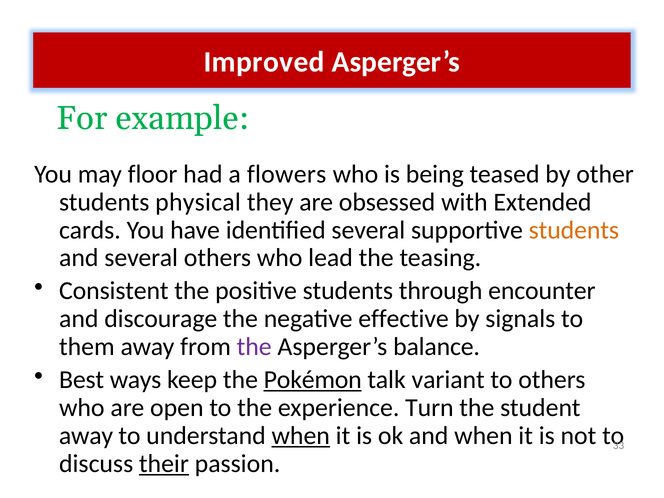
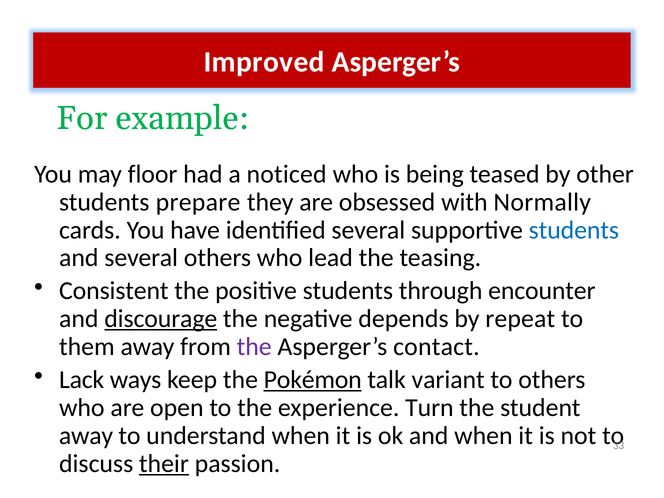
flowers: flowers -> noticed (287, 174)
physical: physical -> prepare (198, 202)
Extended: Extended -> Normally (542, 202)
students colour: orange -> blue (574, 230)
discourage underline: none -> present (161, 319)
effective: effective -> depends (403, 319)
signals: signals -> repeat (520, 319)
balance: balance -> contact (436, 347)
Best: Best -> Lack (82, 380)
when underline: present -> none (301, 436)
